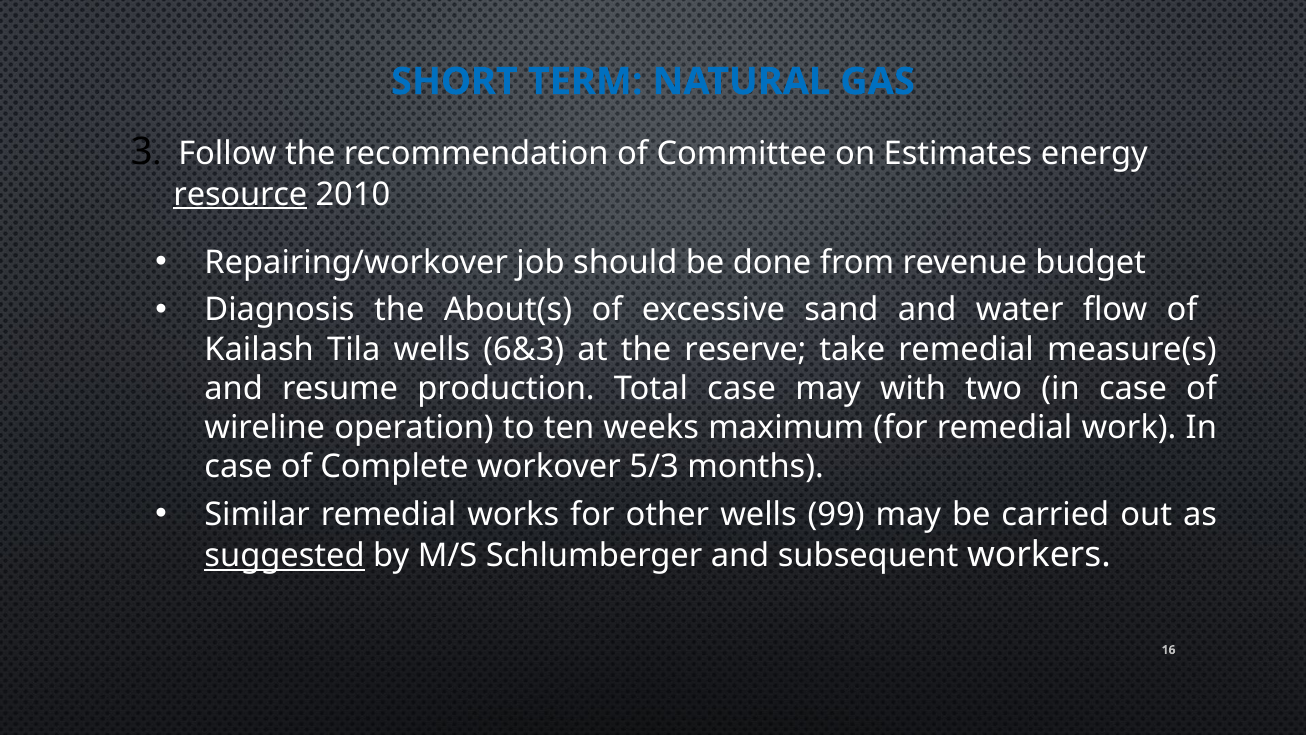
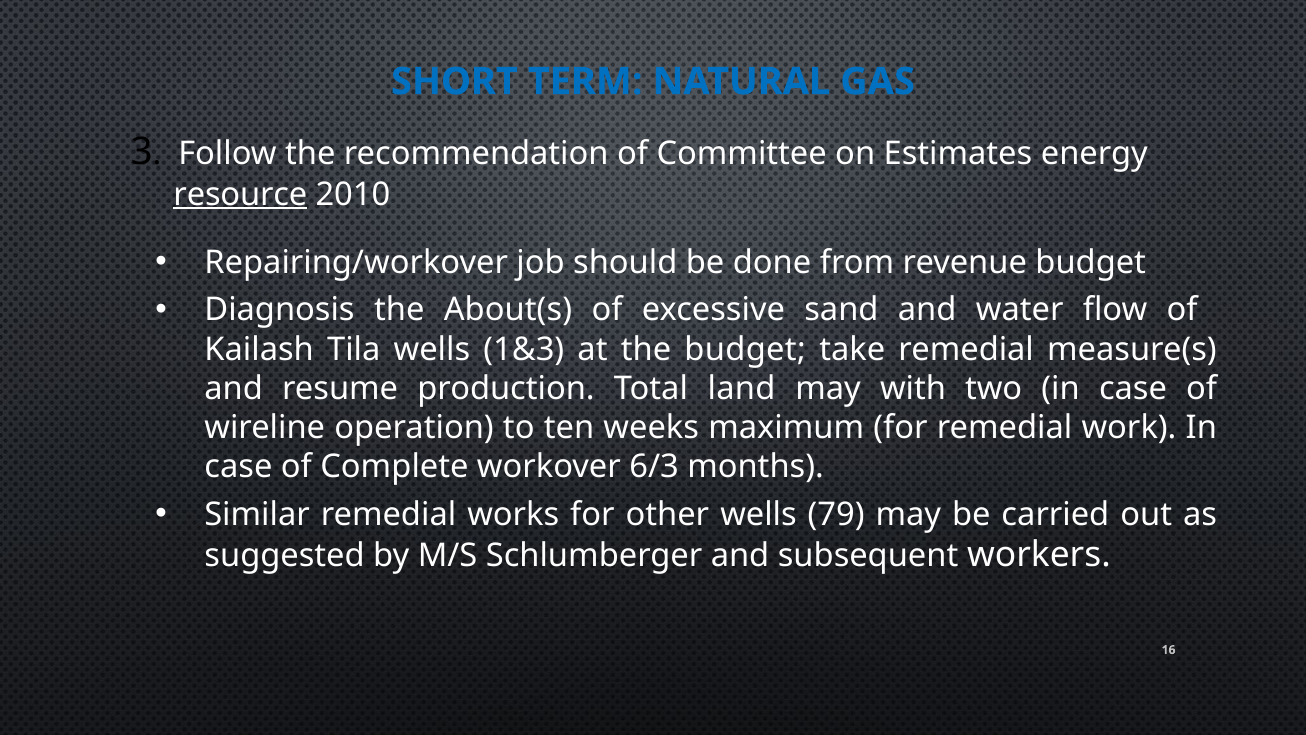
6&3: 6&3 -> 1&3 (524, 349)
the reserve: reserve -> budget (745, 349)
Total case: case -> land (742, 388)
5/3: 5/3 -> 6/3 (654, 467)
99: 99 -> 79 (836, 514)
suggested underline: present -> none (285, 556)
